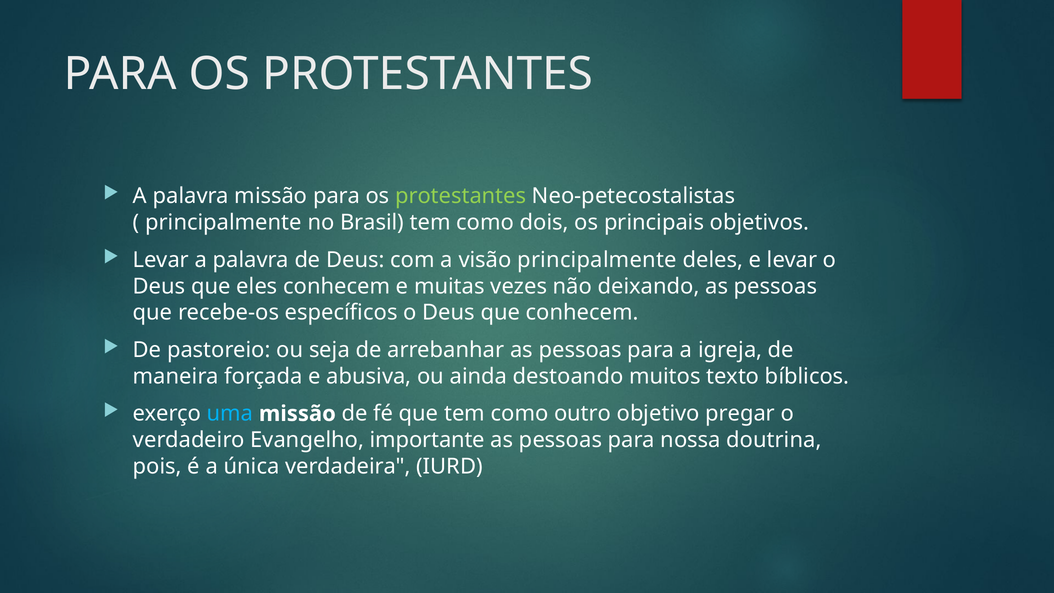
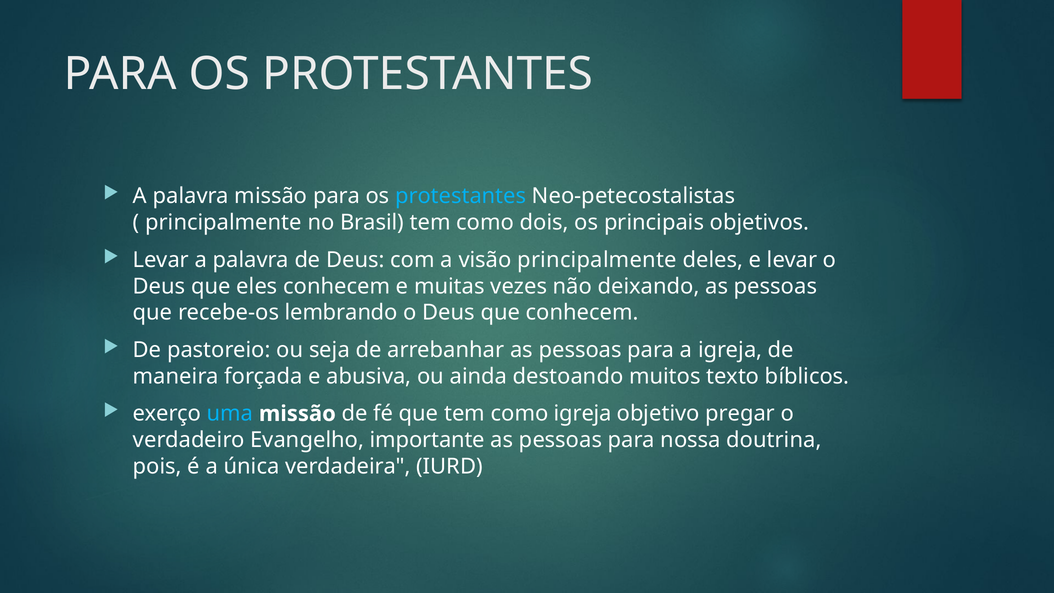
protestantes colour: light green -> light blue (461, 196)
específicos: específicos -> lembrando (341, 313)
como outro: outro -> igreja (583, 414)
